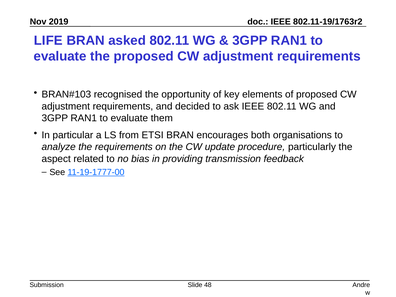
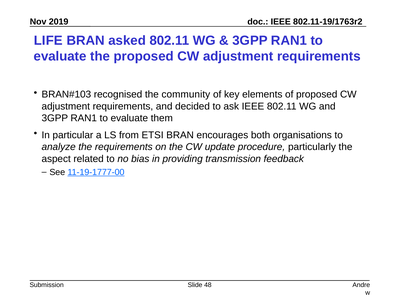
opportunity: opportunity -> community (186, 94)
